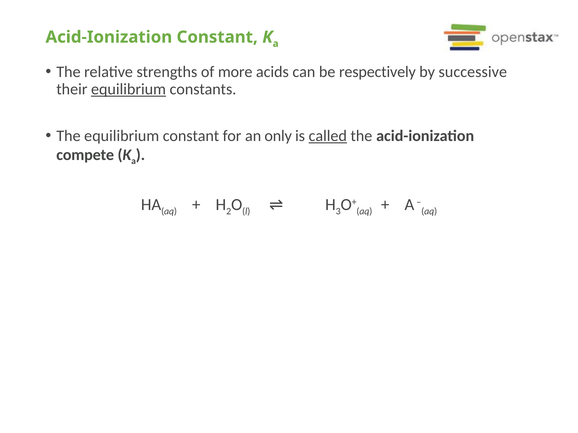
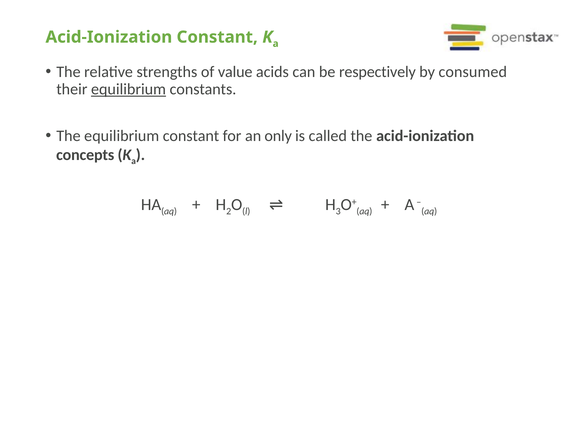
more: more -> value (235, 72)
successive: successive -> consumed (473, 72)
called underline: present -> none (328, 136)
compete: compete -> concepts (85, 155)
